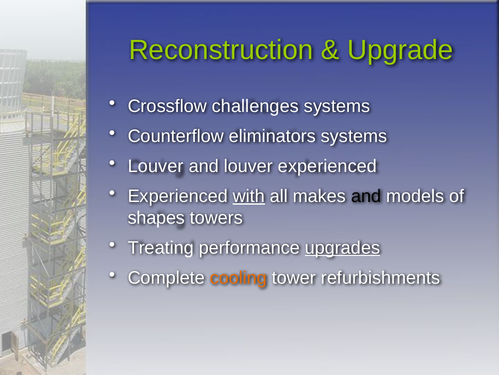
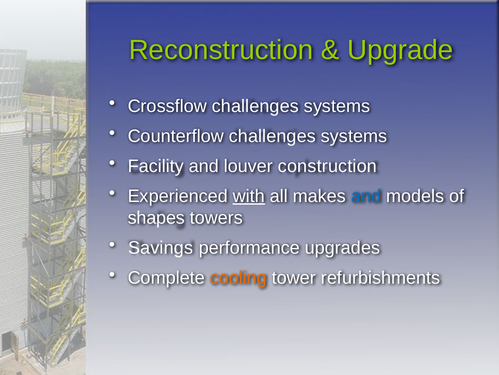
Counterflow eliminators: eliminators -> challenges (272, 136)
Louver: Louver -> Facility (156, 166)
louver experienced: experienced -> construction (327, 166)
and colour: black -> blue (366, 196)
Treating: Treating -> Savings (161, 247)
upgrades underline: present -> none (342, 247)
